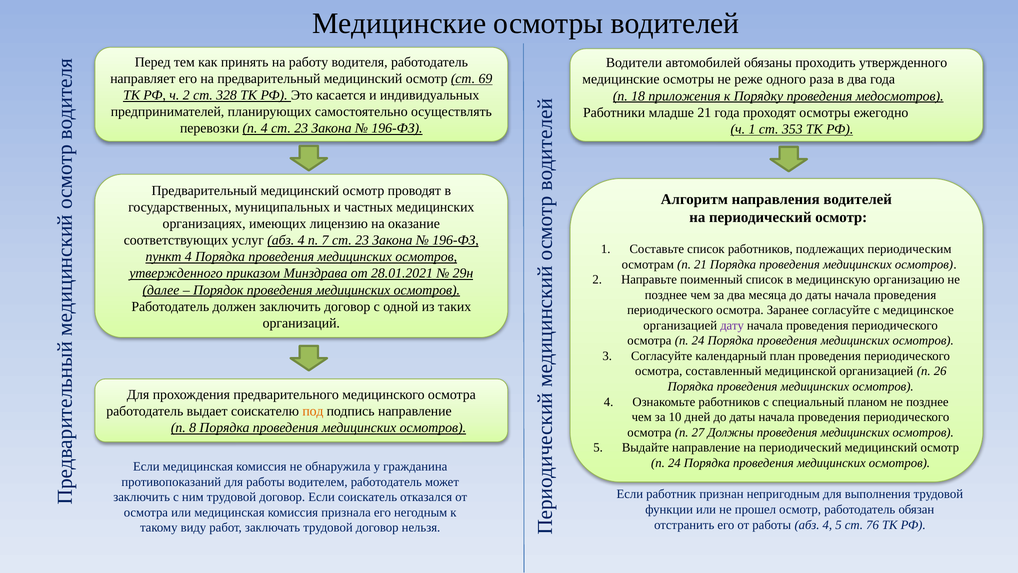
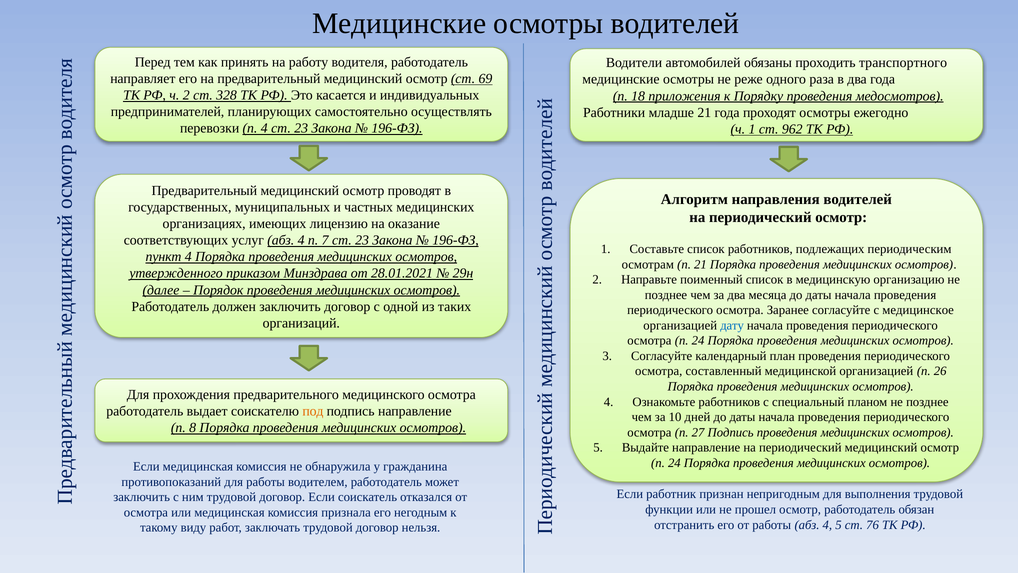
проходить утвержденного: утвержденного -> транспортного (903, 63)
353: 353 -> 962 (792, 129)
дату colour: purple -> blue (732, 325)
27 Должны: Должны -> Подпись (731, 432)
